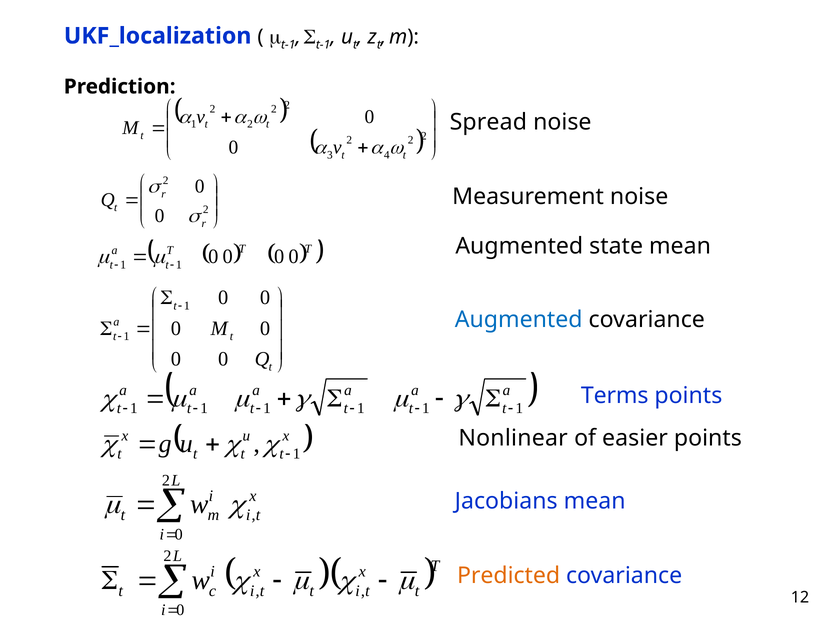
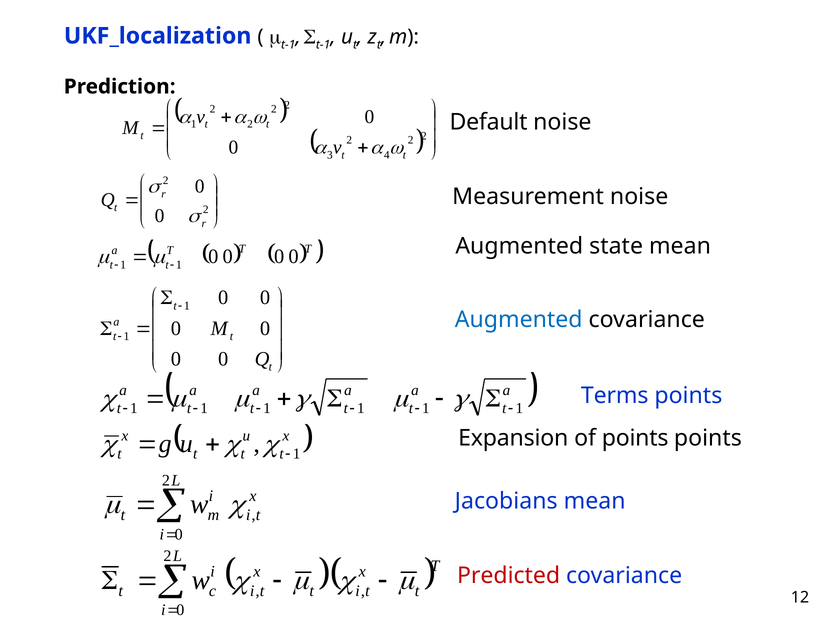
Spread: Spread -> Default (488, 122)
Nonlinear: Nonlinear -> Expansion (513, 438)
of easier: easier -> points (635, 438)
Predicted colour: orange -> red (509, 576)
